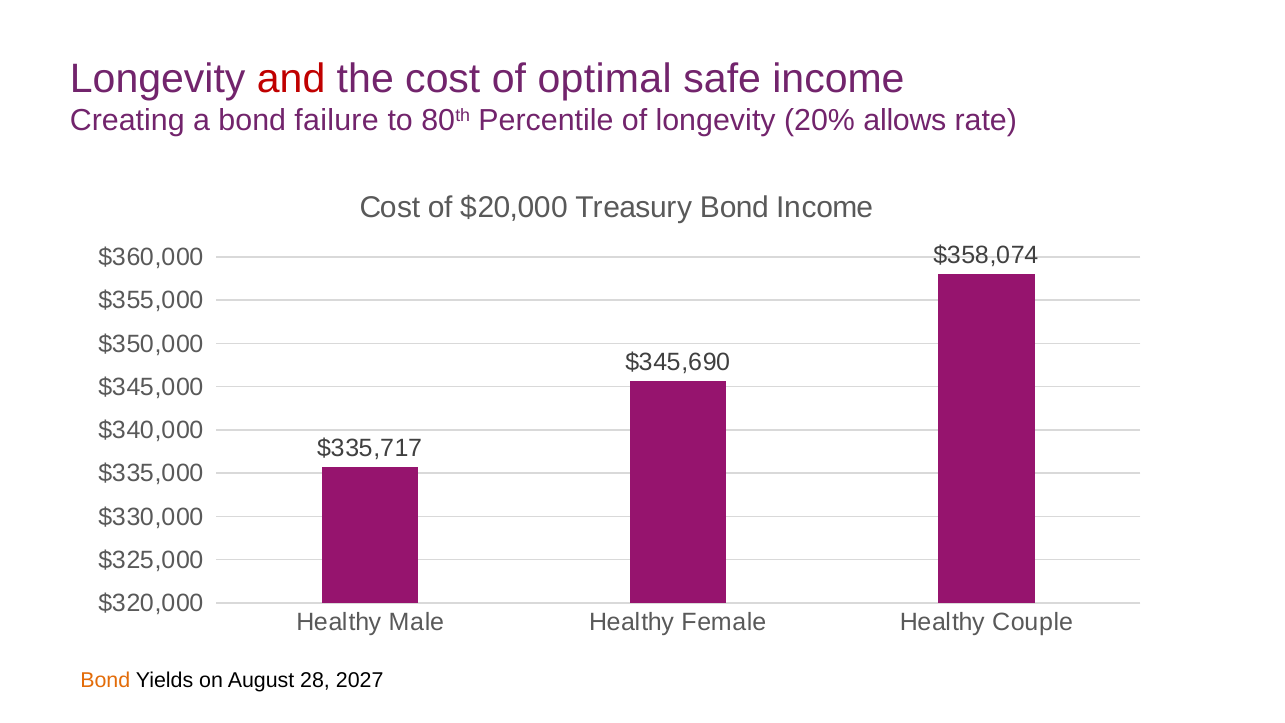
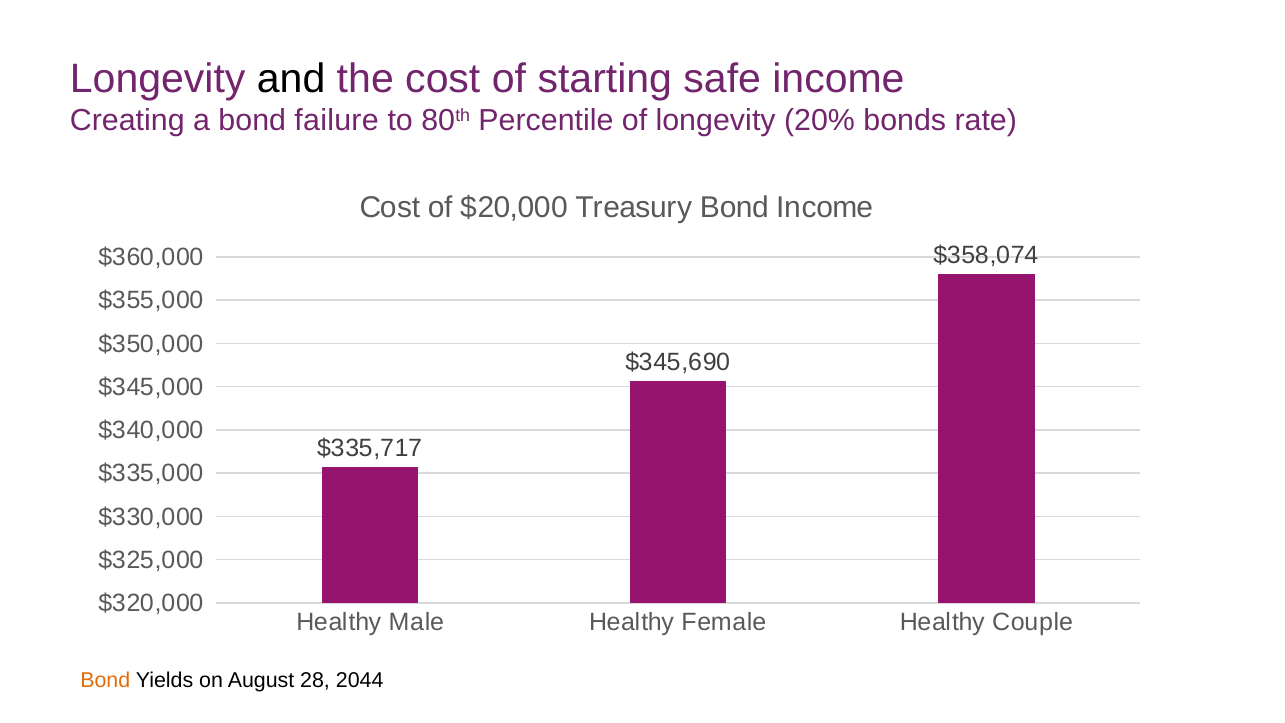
and colour: red -> black (291, 79)
optimal: optimal -> starting (605, 79)
allows: allows -> bonds (905, 121)
2027: 2027 -> 2044 (360, 680)
